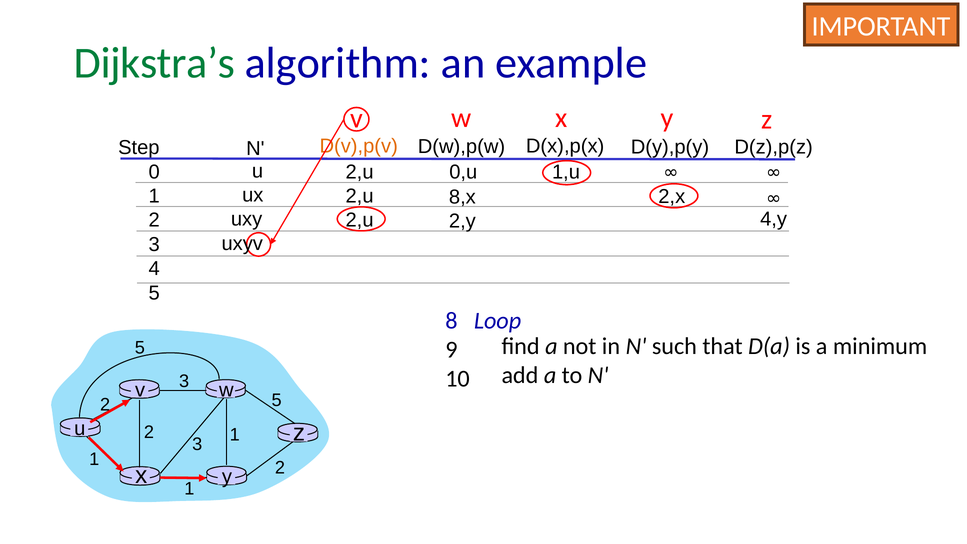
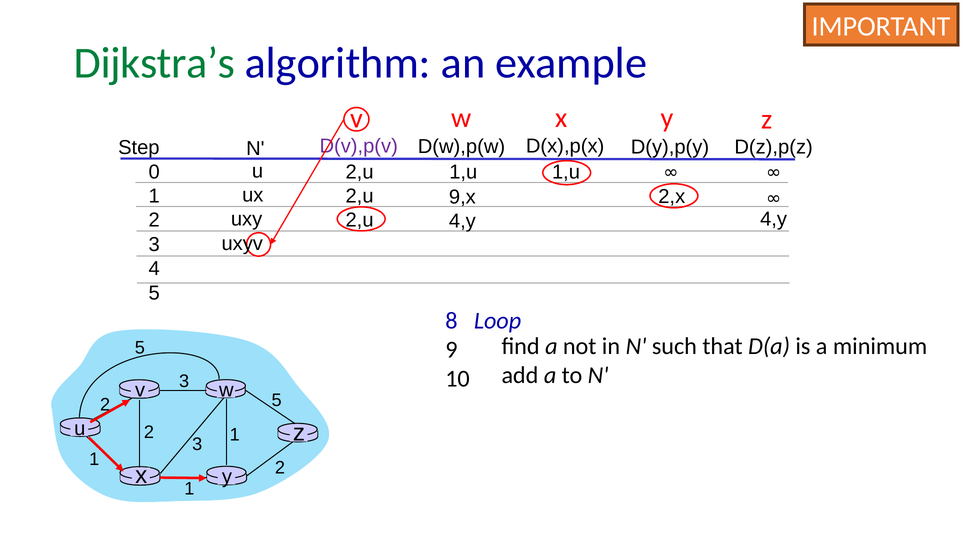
D(v),p(v colour: orange -> purple (359, 146)
0,u: 0,u -> 1,u (463, 172)
8,x: 8,x -> 9,x (462, 197)
2,y: 2,y -> 4,y (462, 221)
